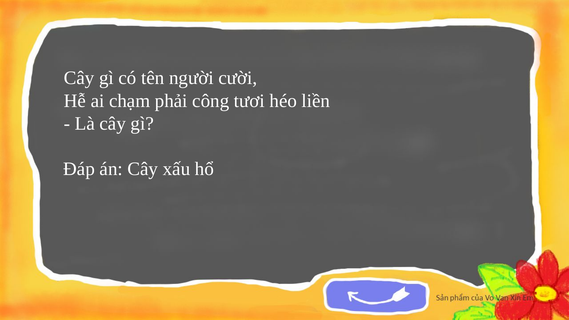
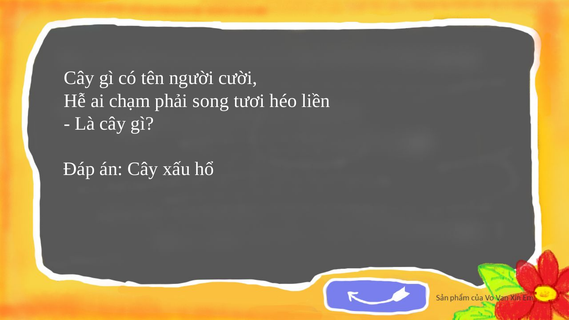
công: công -> song (211, 101)
